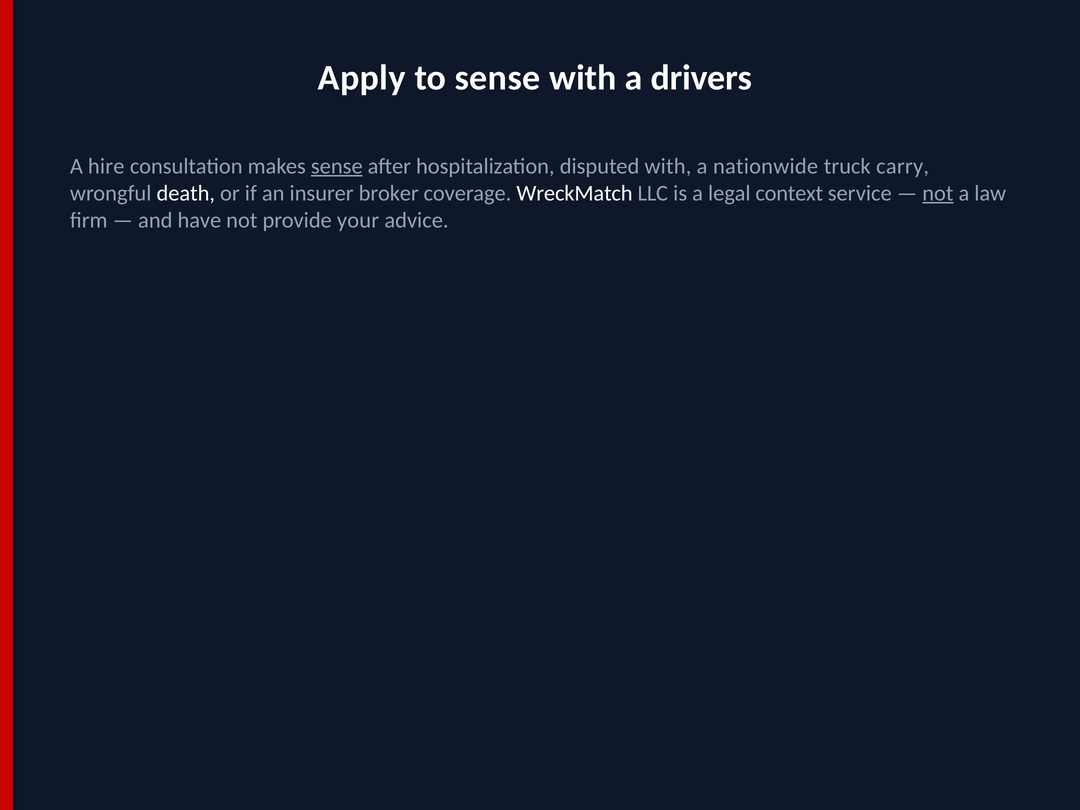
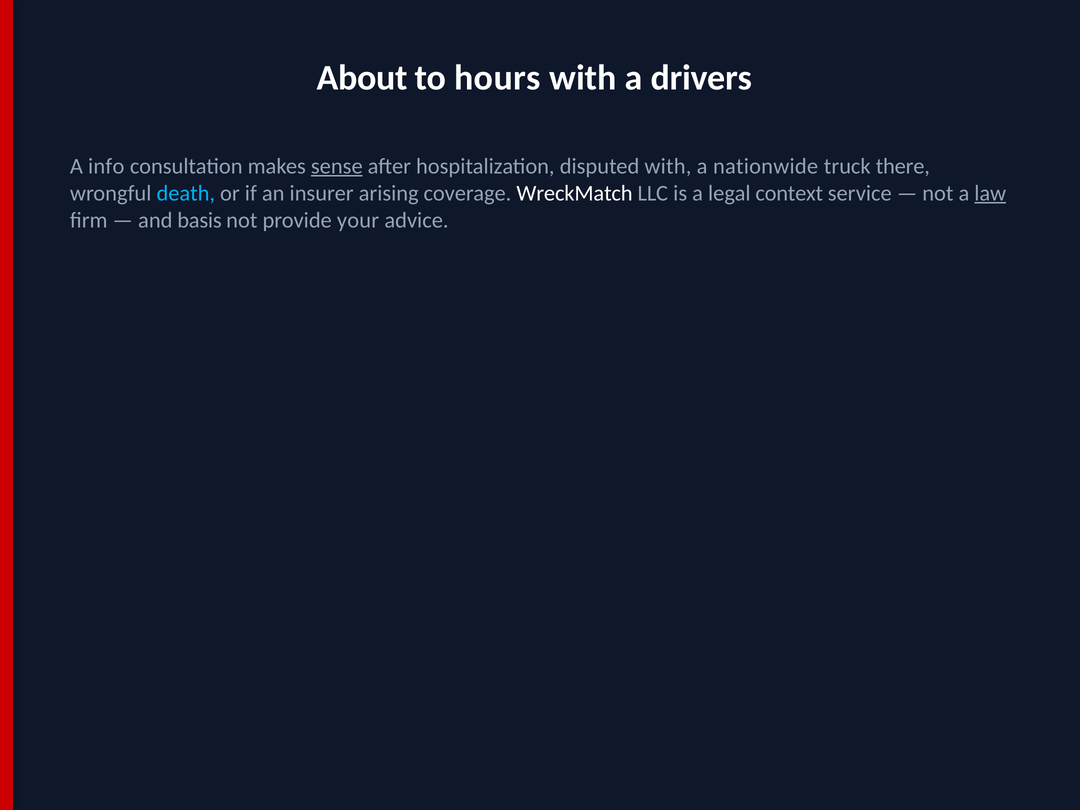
Apply: Apply -> About (362, 78)
to sense: sense -> hours (498, 78)
hire: hire -> info (106, 166)
carry: carry -> there (903, 166)
death colour: white -> light blue (186, 193)
broker: broker -> arising (389, 193)
not underline: present -> none (938, 193)
law underline: none -> present (990, 193)
have: have -> basis (199, 220)
